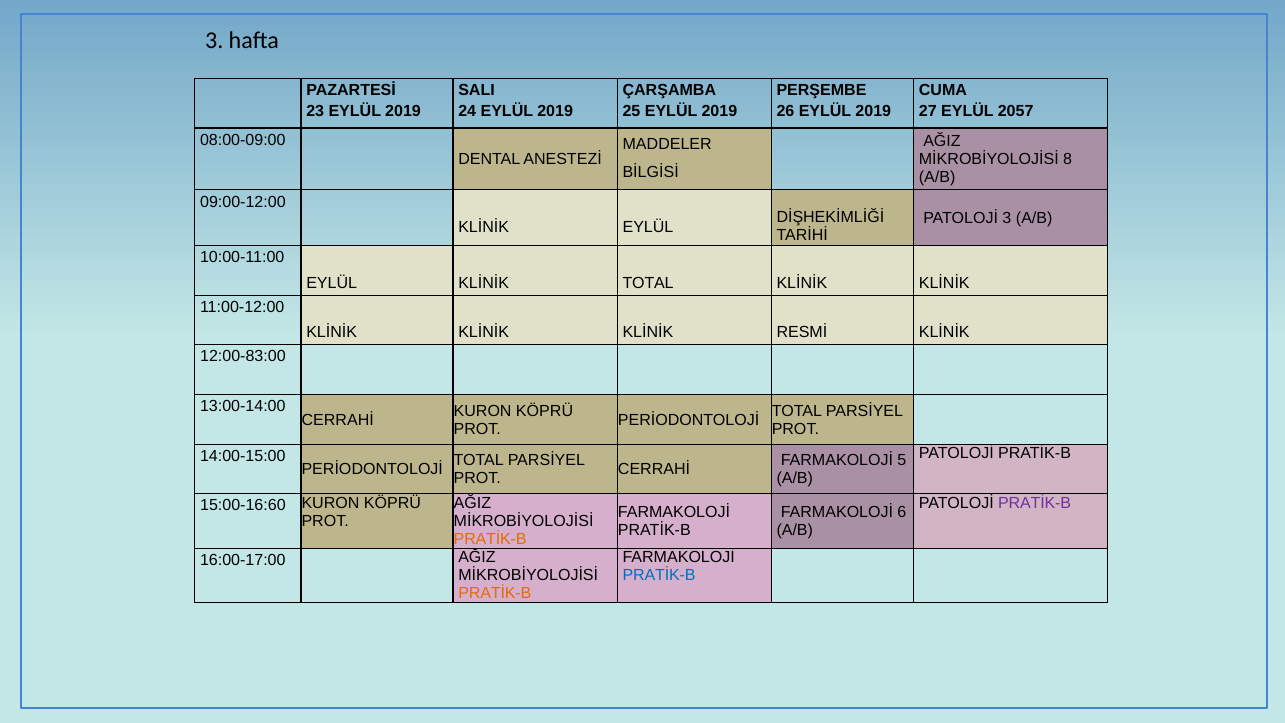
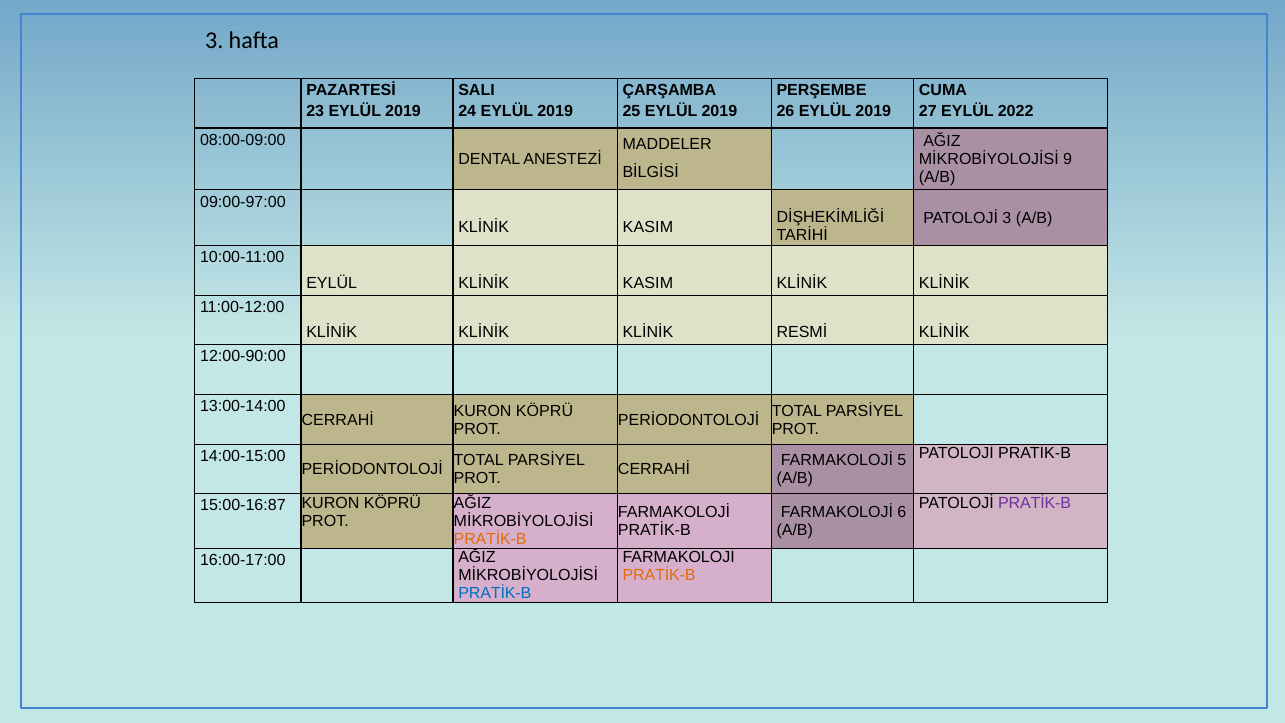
2057: 2057 -> 2022 (1016, 111)
8: 8 -> 9 (1068, 159)
09:00-12:00: 09:00-12:00 -> 09:00-97:00 (243, 202)
EYLÜL: EYLÜL -> KASIM (648, 227)
TOTAL: TOTAL -> KASIM (648, 283)
12:00-83:00: 12:00-83:00 -> 12:00-90:00 (243, 357)
15:00-16:60: 15:00-16:60 -> 15:00-16:87 (243, 506)
PRATİK-B colour: blue -> orange (659, 575)
PRATİK-B colour: orange -> blue (495, 593)
